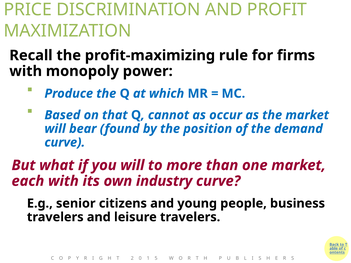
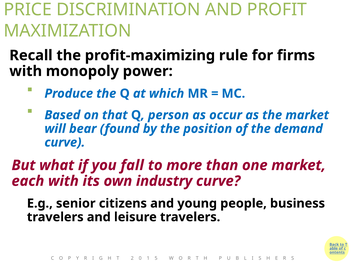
cannot: cannot -> person (168, 115)
you will: will -> fall (132, 165)
